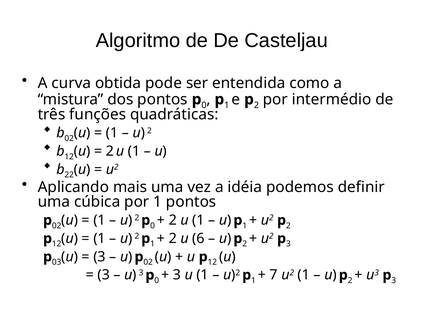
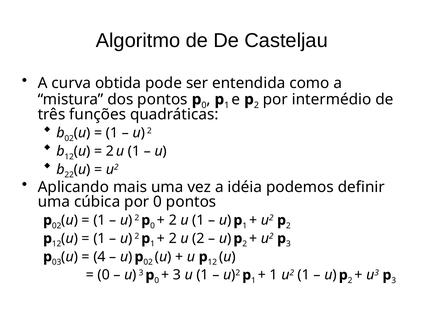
por 1: 1 -> 0 (158, 202)
2 u 6: 6 -> 2 (198, 238)
3: 3 -> 4 (100, 257)
3: 3 -> 0 (104, 275)
7: 7 -> 1 (274, 275)
